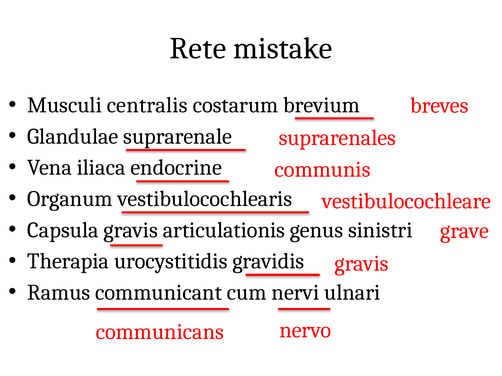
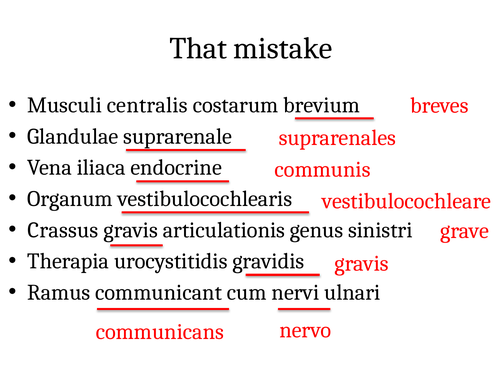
Rete: Rete -> That (198, 49)
Capsula: Capsula -> Crassus (63, 230)
